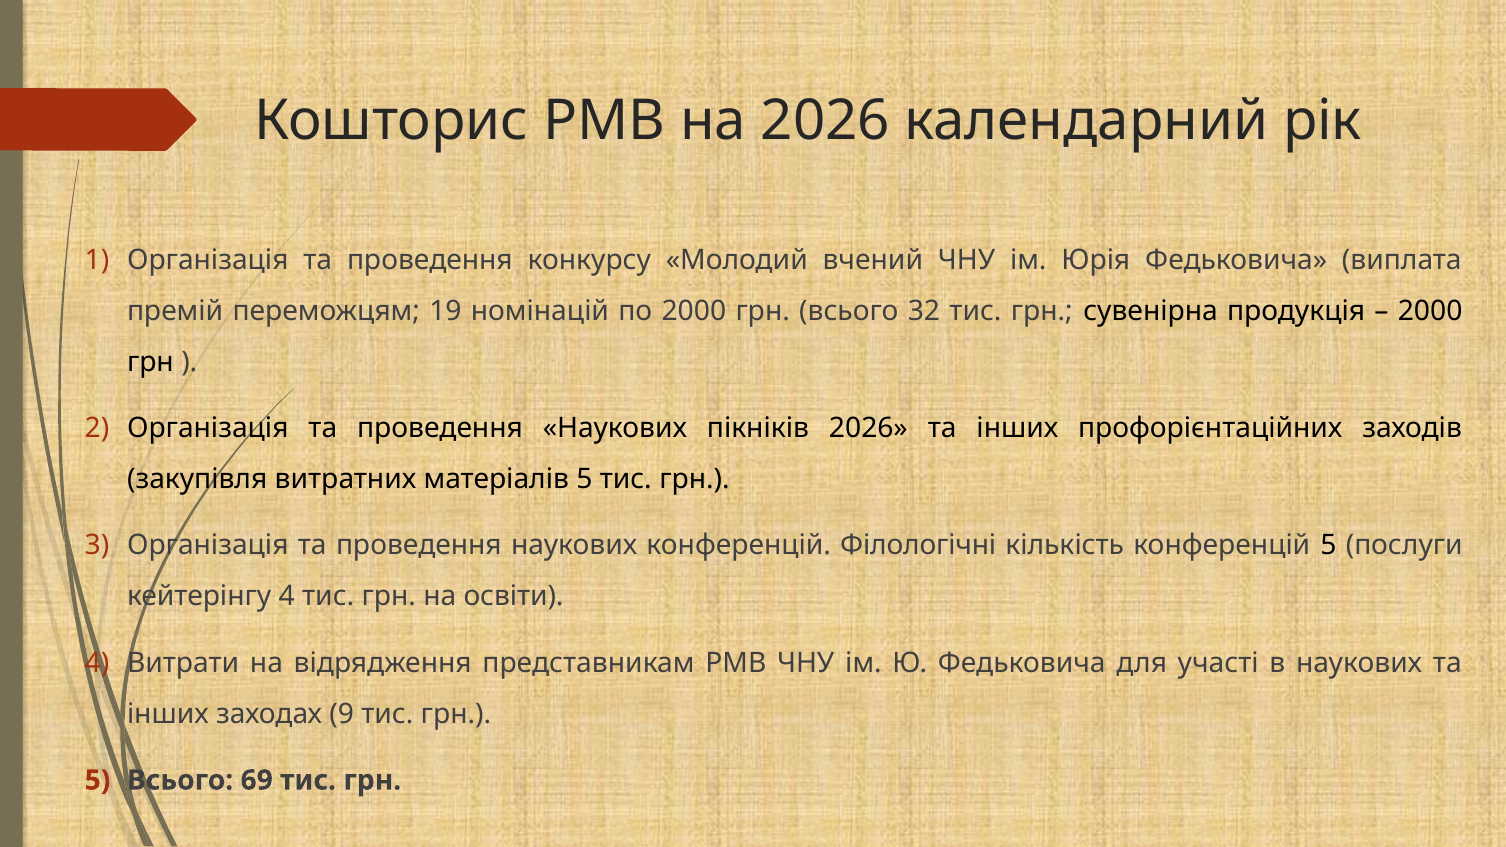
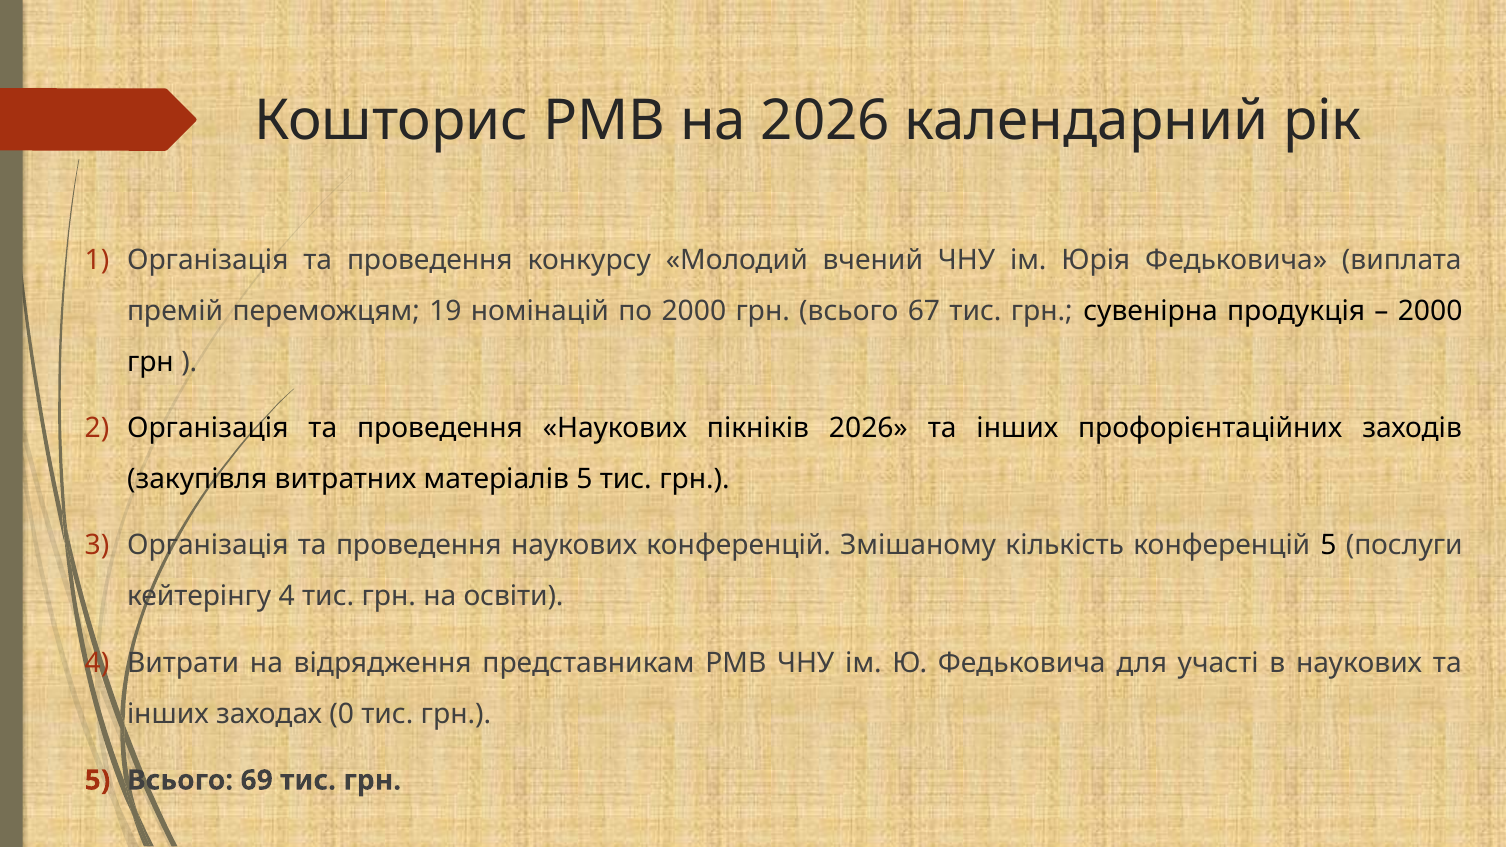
32: 32 -> 67 (924, 311)
Філологічні: Філологічні -> Змішаному (918, 546)
9: 9 -> 0 (342, 714)
